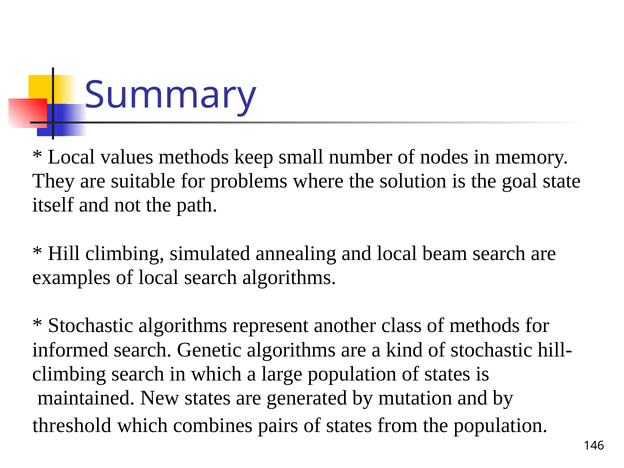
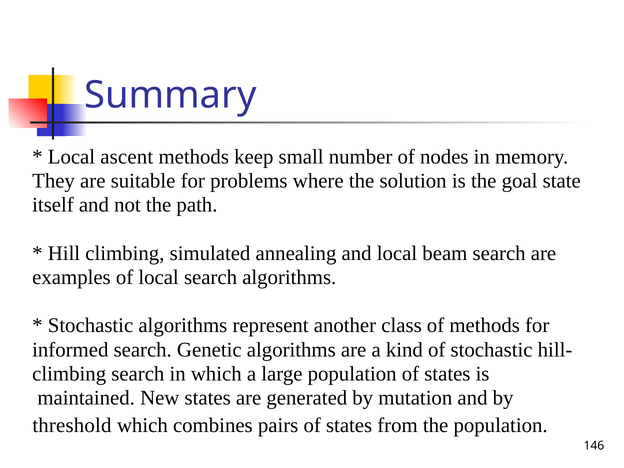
values: values -> ascent (127, 157)
